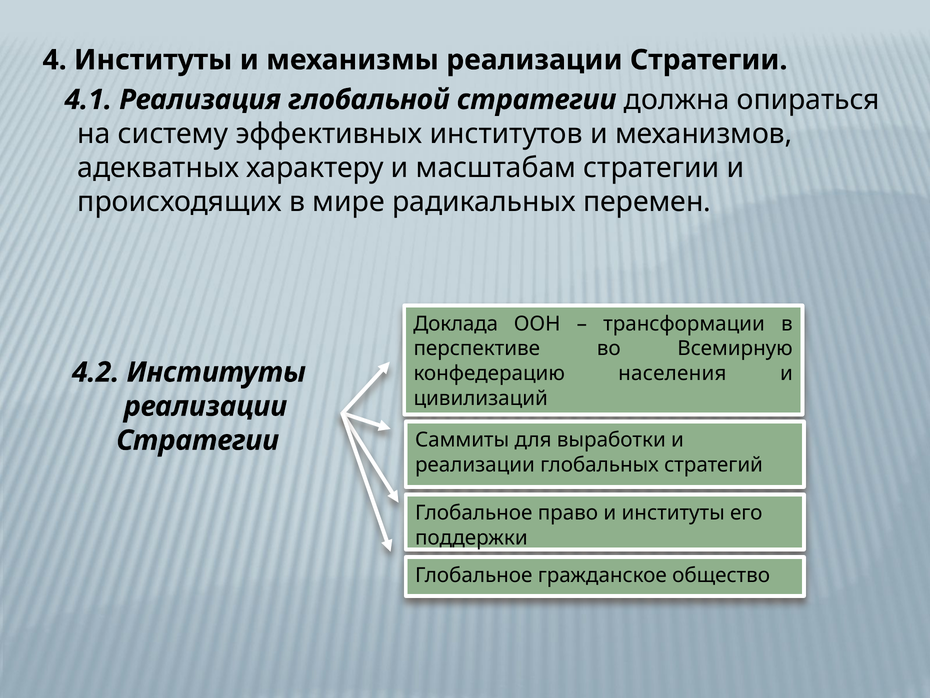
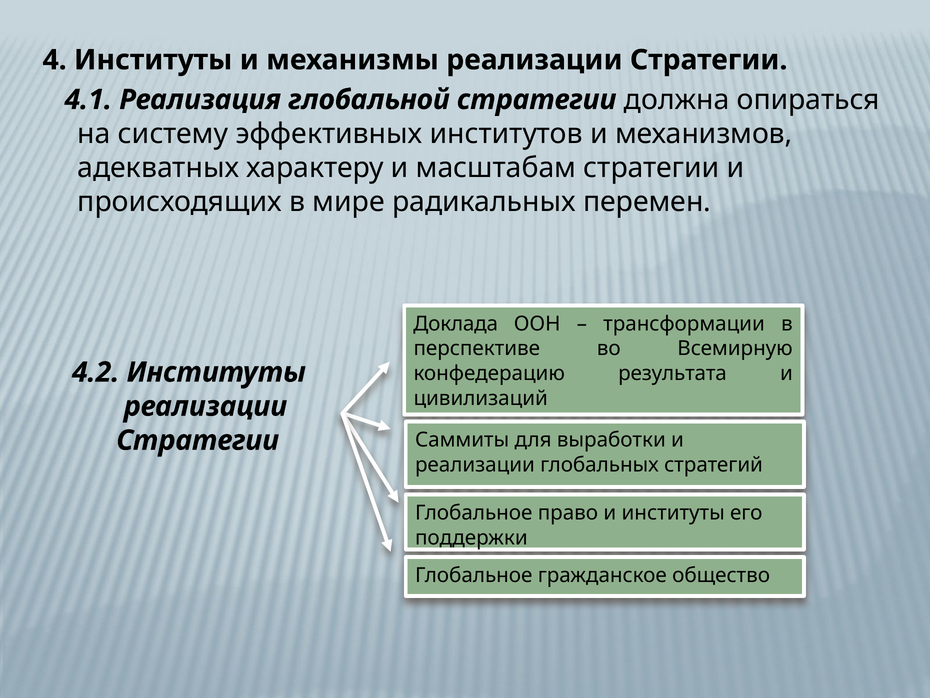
населения: населения -> результата (673, 373)
